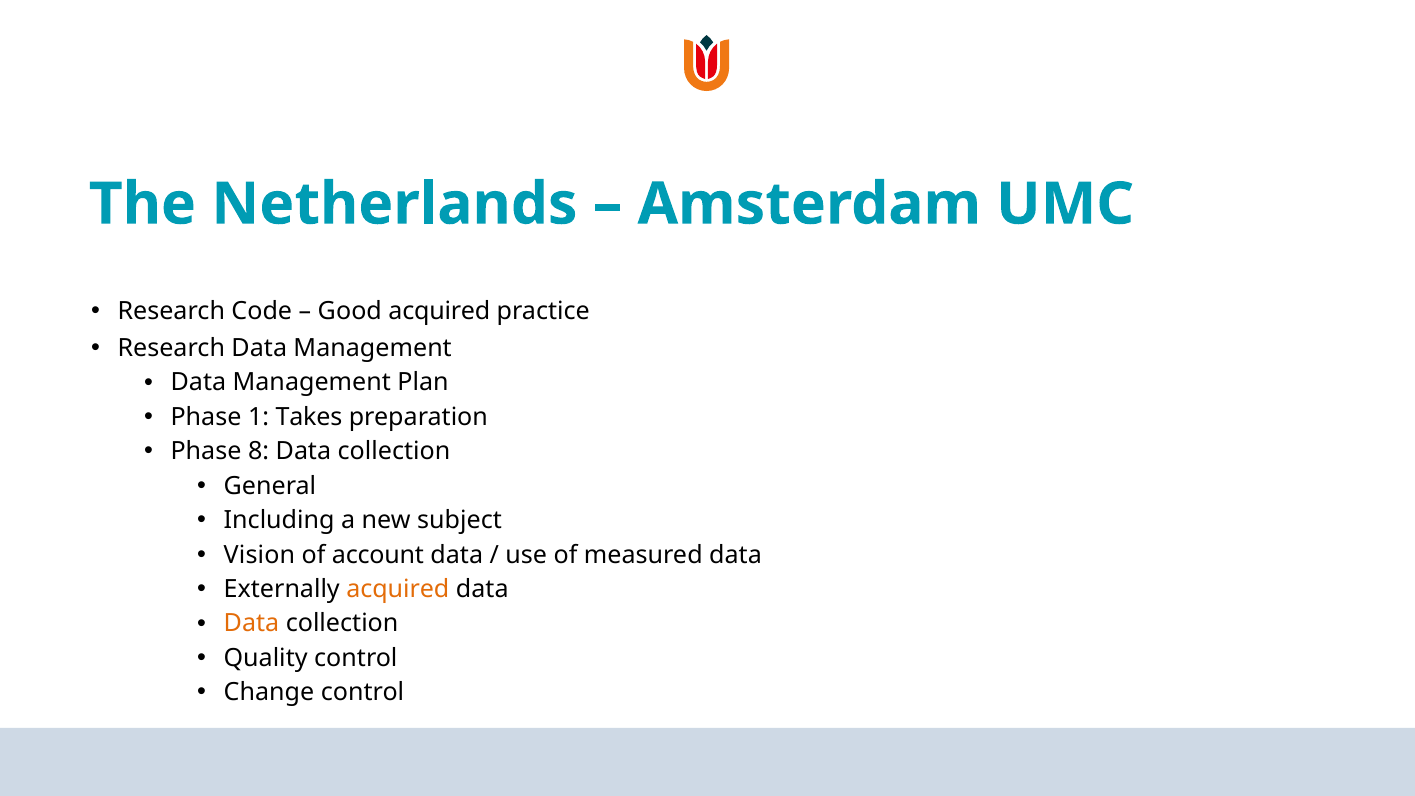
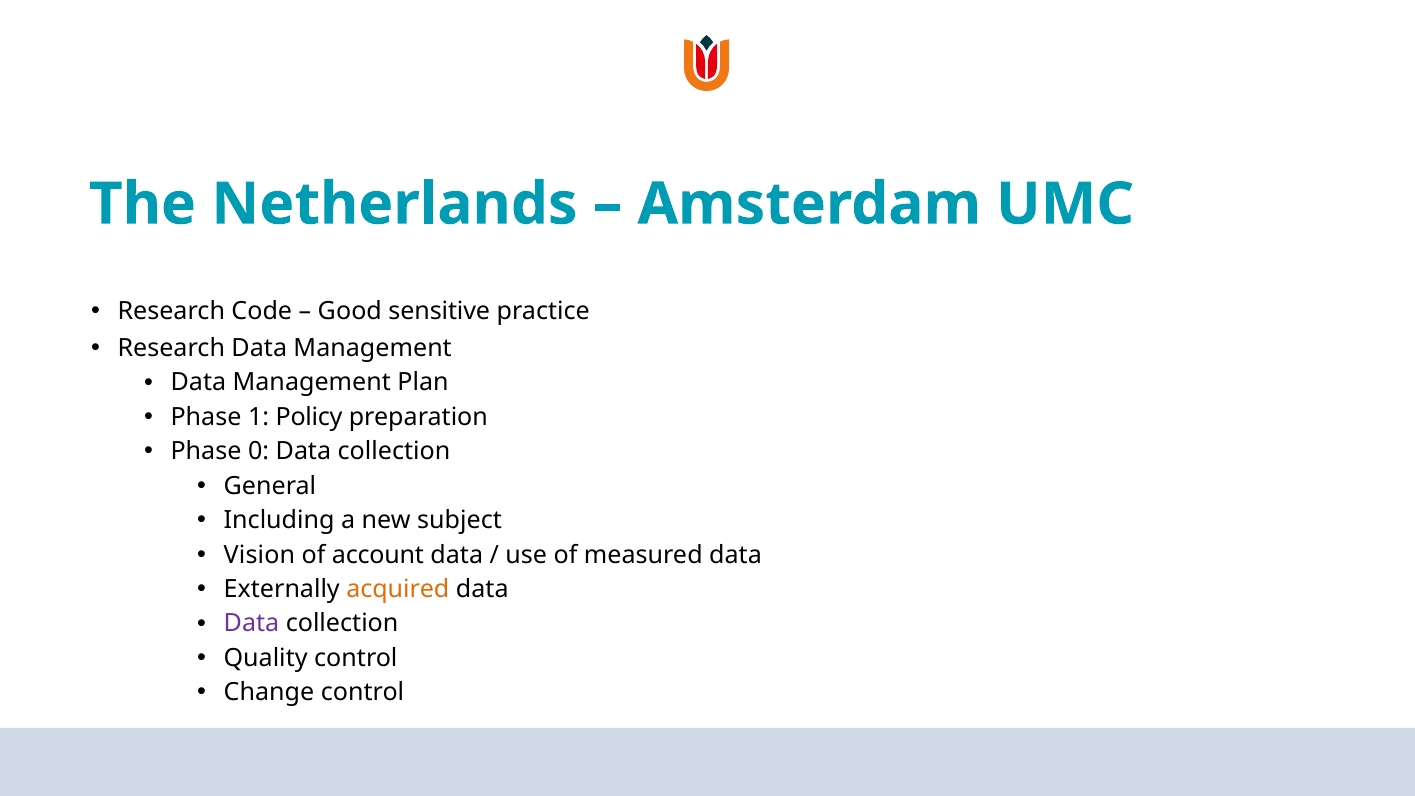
Good acquired: acquired -> sensitive (439, 311)
Takes: Takes -> Policy (309, 417)
8: 8 -> 0 (259, 452)
Data colour: orange -> purple (251, 624)
